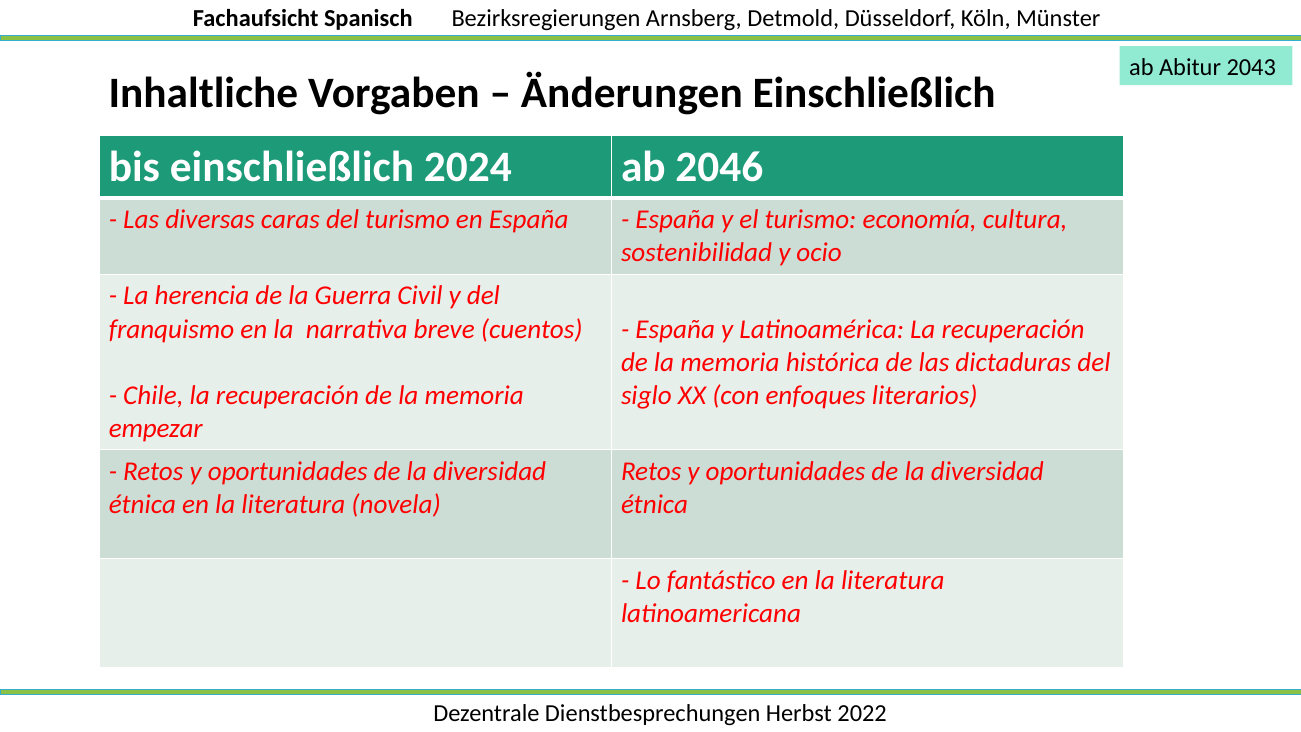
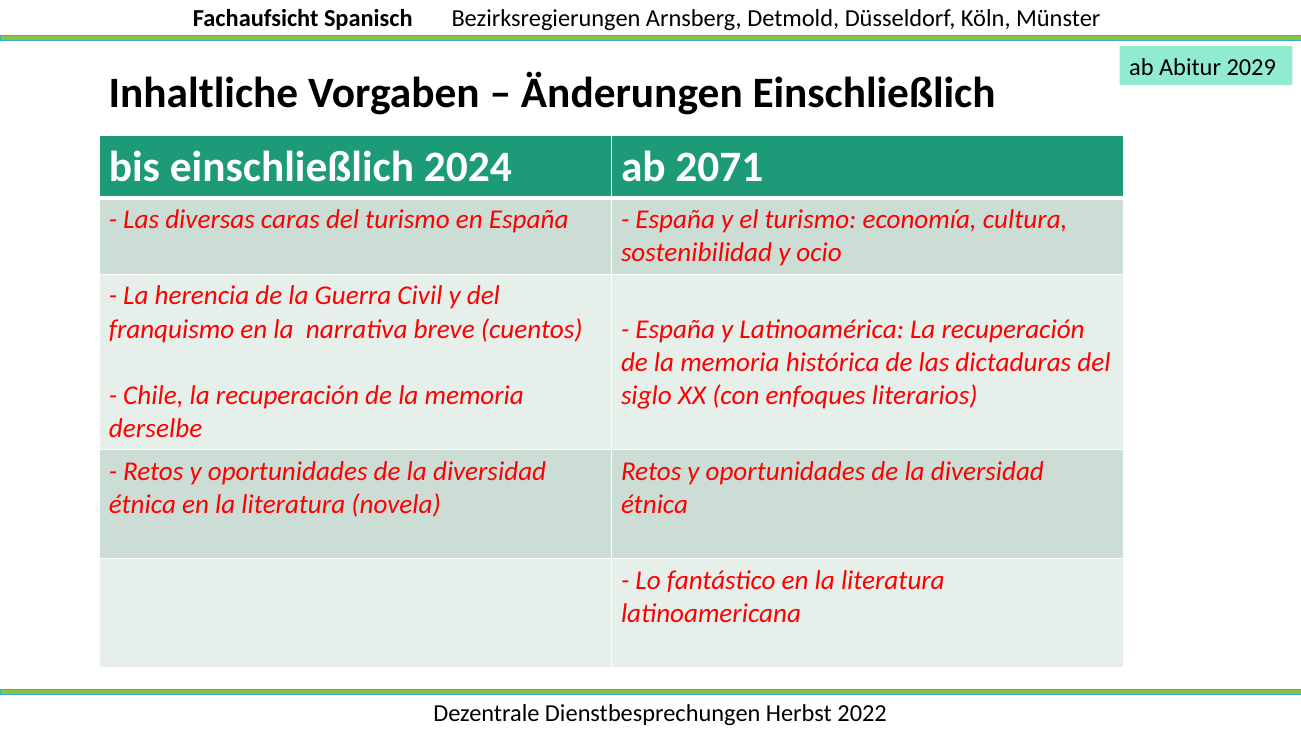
2043: 2043 -> 2029 (1251, 67)
2046: 2046 -> 2071 (719, 167)
empezar: empezar -> derselbe (156, 429)
